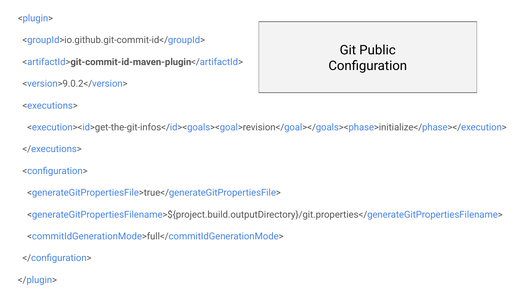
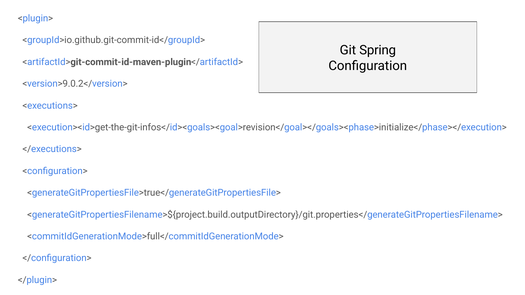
Public: Public -> Spring (378, 50)
